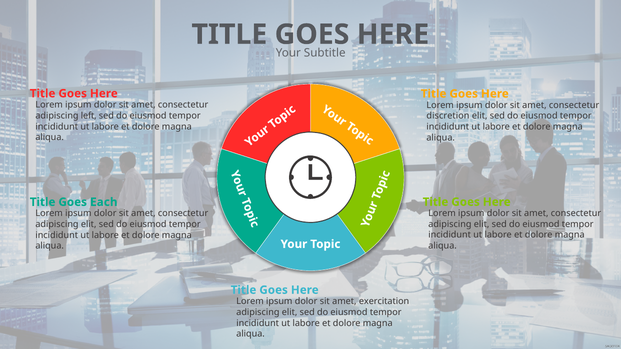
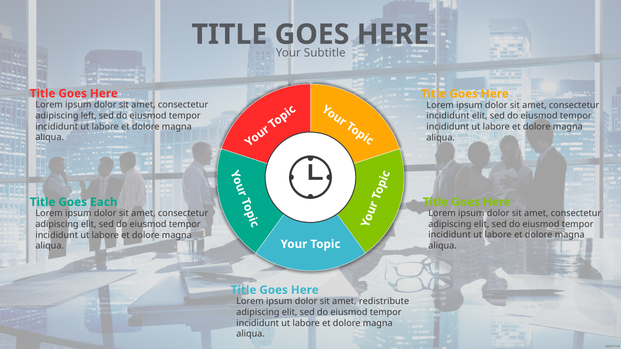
discretion: discretion -> incididunt (448, 116)
exercitation: exercitation -> redistribute (384, 302)
